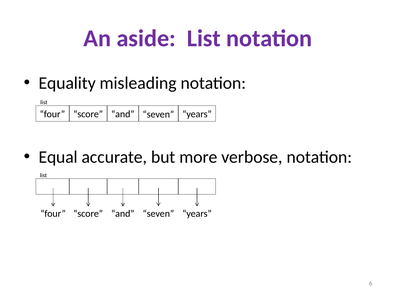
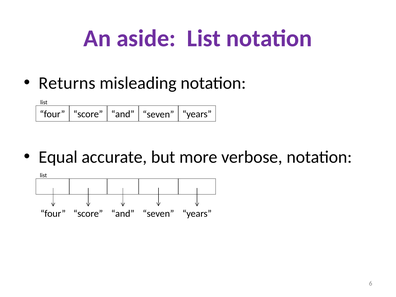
Equality: Equality -> Returns (67, 83)
